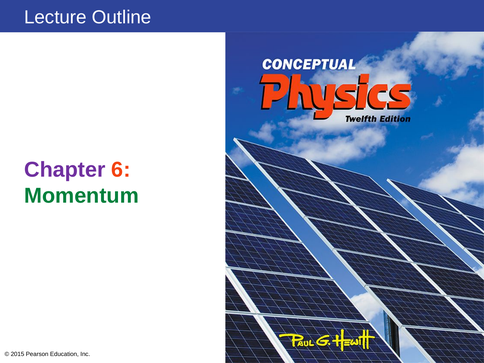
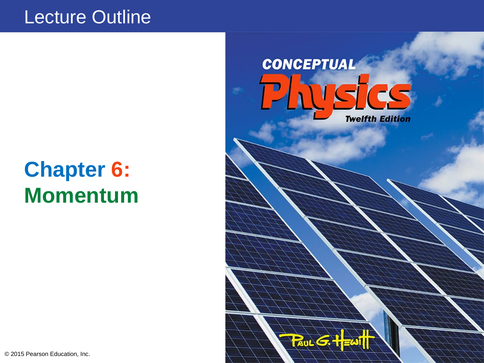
Chapter colour: purple -> blue (65, 170)
